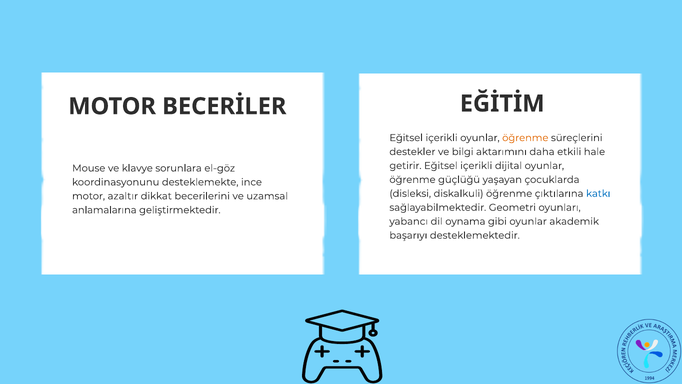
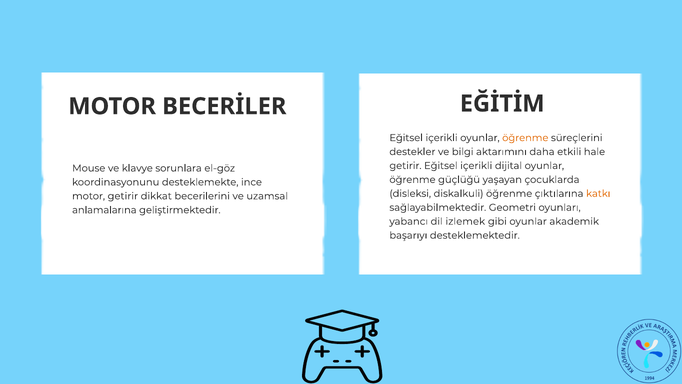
katkı colour: blue -> orange (598, 193)
motor azaltır: azaltır -> getirir (123, 196)
oynama: oynama -> izlemek (465, 221)
